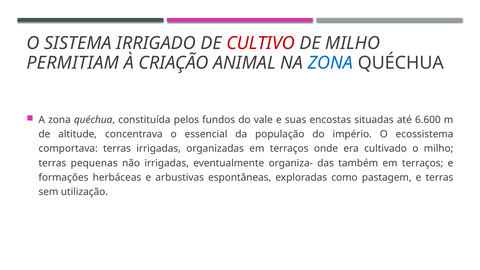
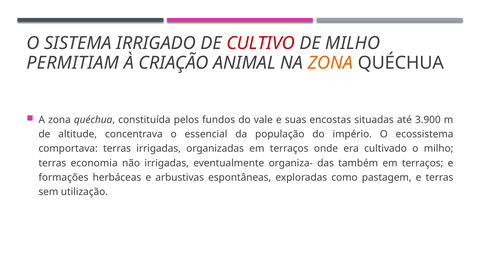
ZONA colour: blue -> orange (330, 63)
6.600: 6.600 -> 3.900 (428, 120)
pequenas: pequenas -> economia (94, 163)
